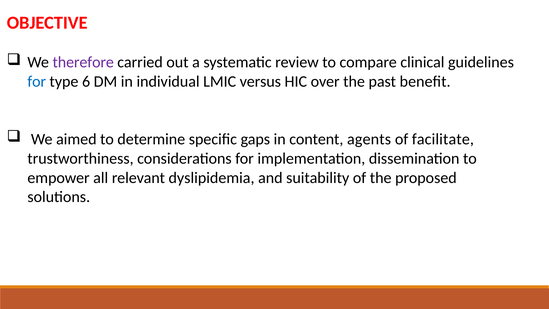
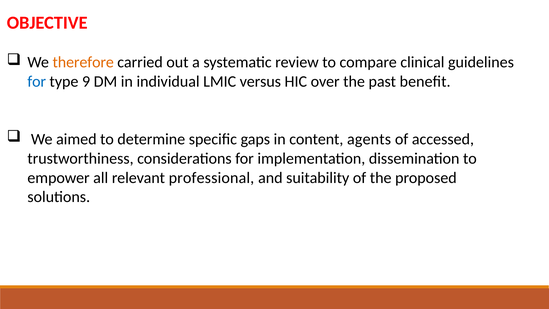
therefore colour: purple -> orange (83, 62)
6: 6 -> 9 (86, 82)
facilitate: facilitate -> accessed (443, 139)
dyslipidemia: dyslipidemia -> professional (211, 178)
